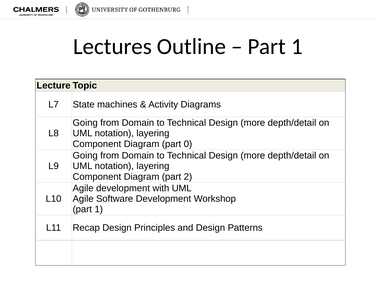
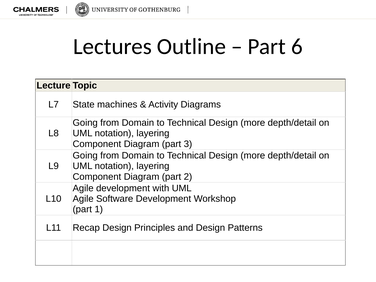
1: 1 -> 6 (297, 46)
0: 0 -> 3 (188, 144)
